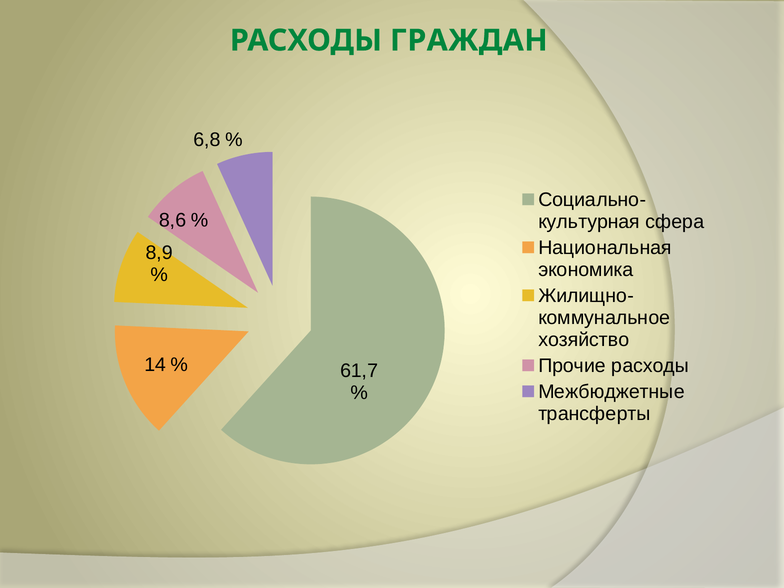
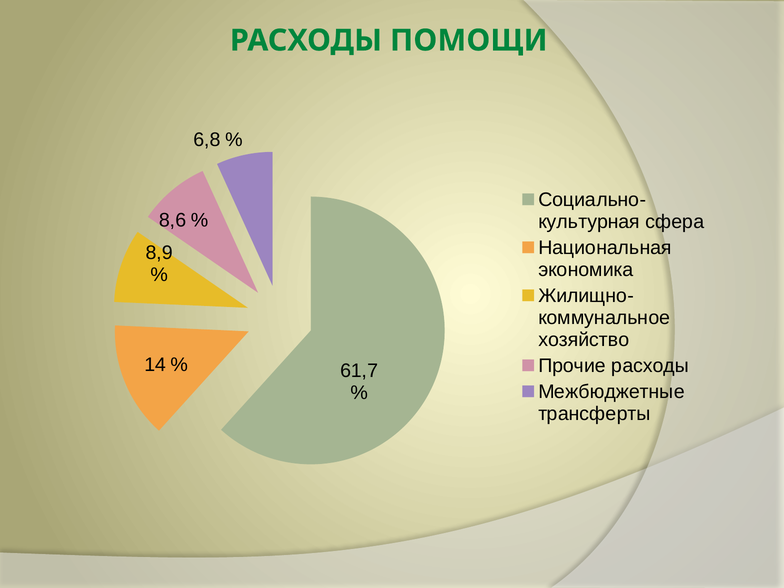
ГРАЖДАН: ГРАЖДАН -> ПОМОЩИ (469, 40)
